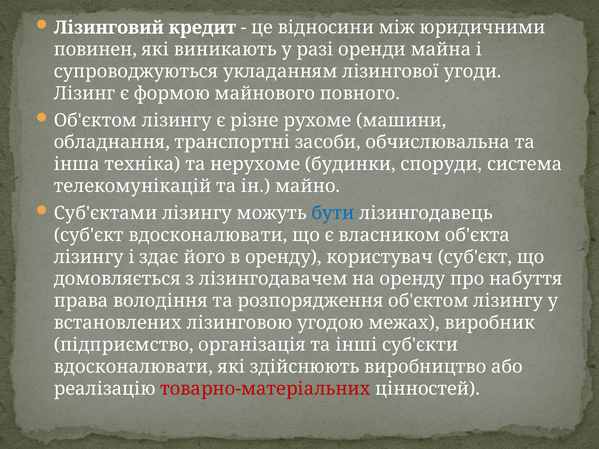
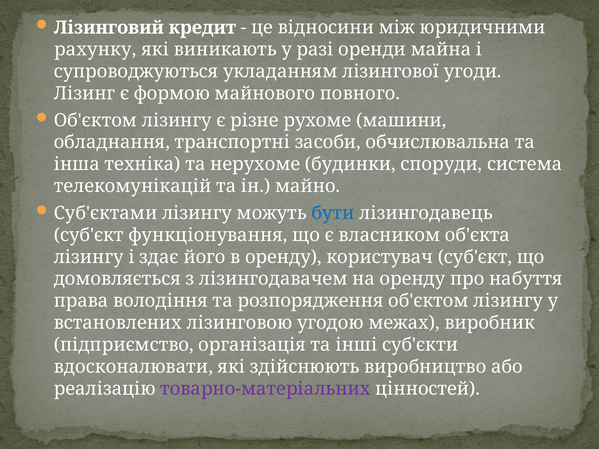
повинен: повинен -> рахунку (95, 50)
суб'єкт вдосконалювати: вдосконалювати -> функціонування (208, 235)
товарно-матеріальних colour: red -> purple (265, 389)
